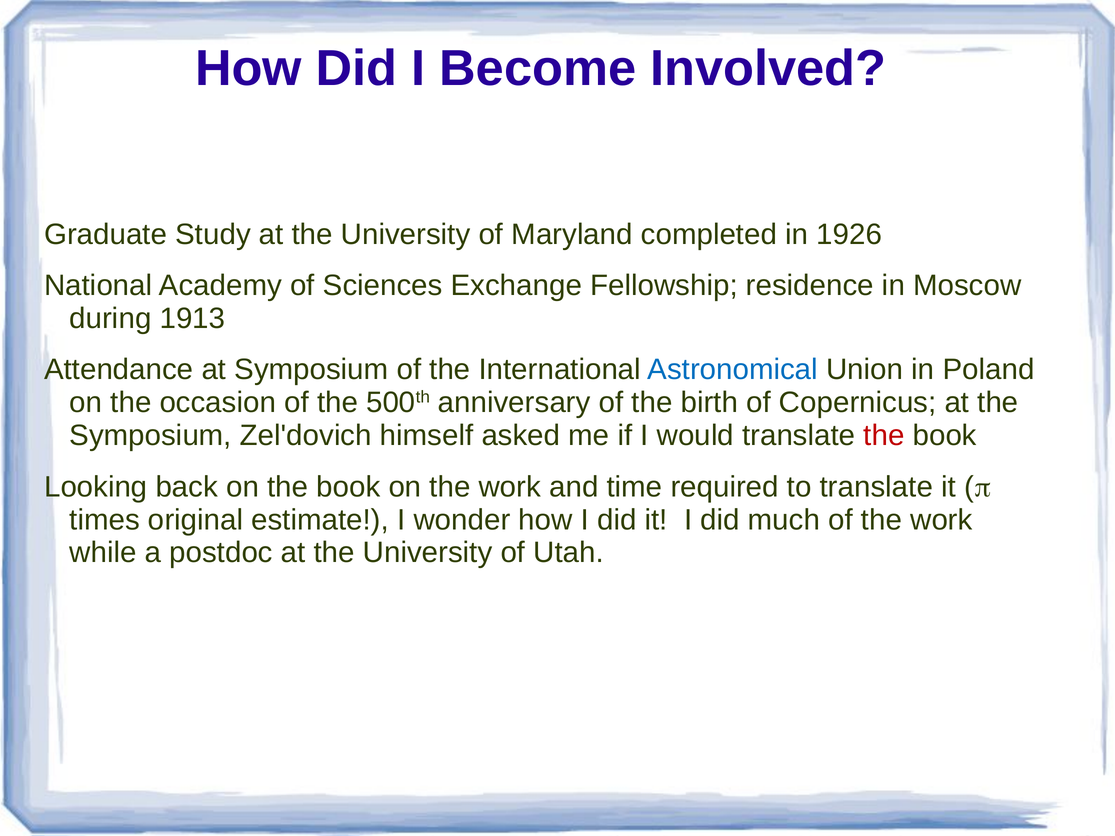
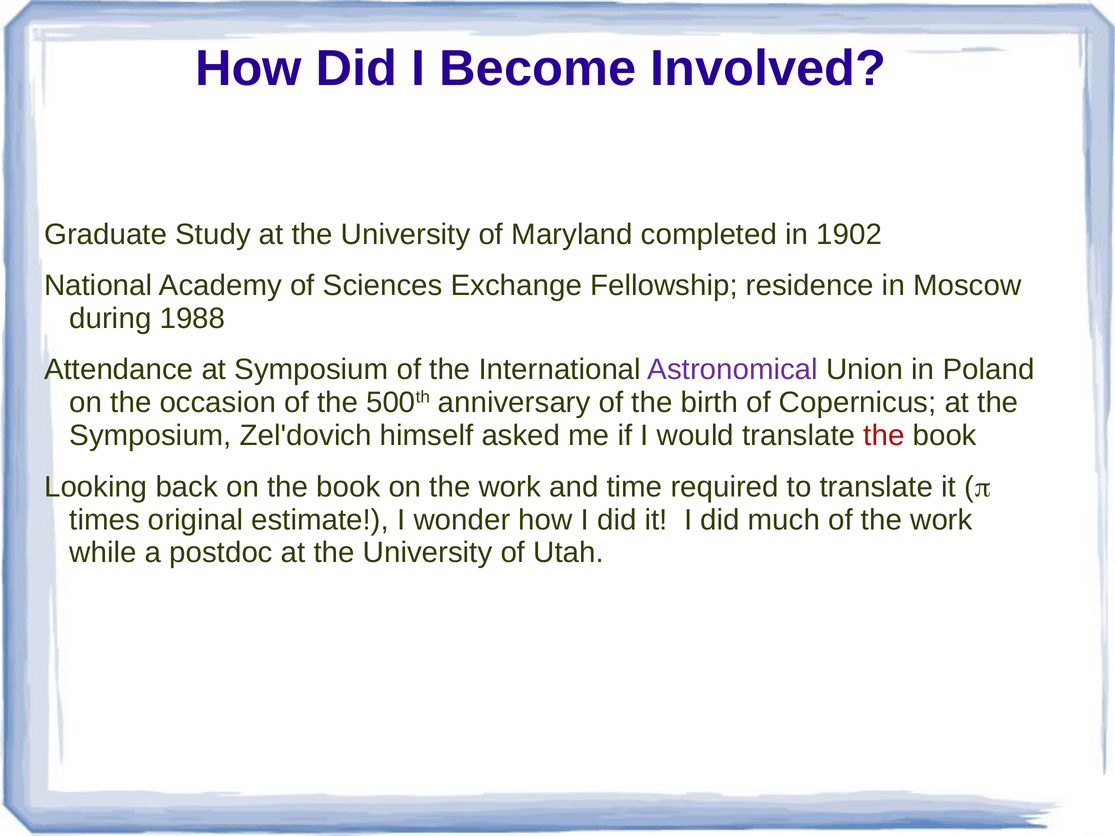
1926: 1926 -> 1902 (849, 235)
1913: 1913 -> 1988 (192, 319)
Astronomical colour: blue -> purple (733, 370)
